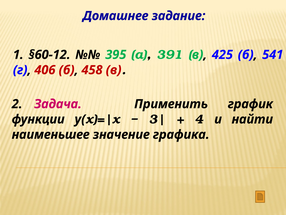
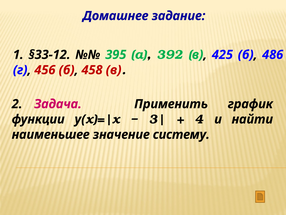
§60-12: §60-12 -> §33-12 (49, 55)
391: 391 -> 392 (170, 55)
541: 541 -> 486 (273, 55)
406: 406 -> 456 (45, 70)
графика: графика -> систему (181, 134)
